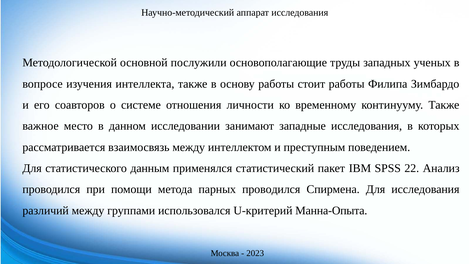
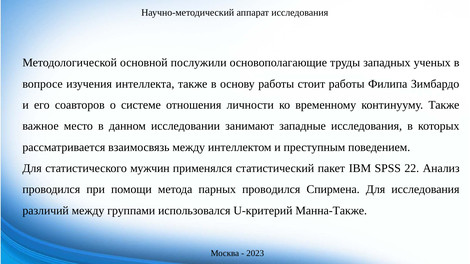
данным: данным -> мужчин (150, 169)
Манна-Опыта: Манна-Опыта -> Манна-Также (331, 211)
